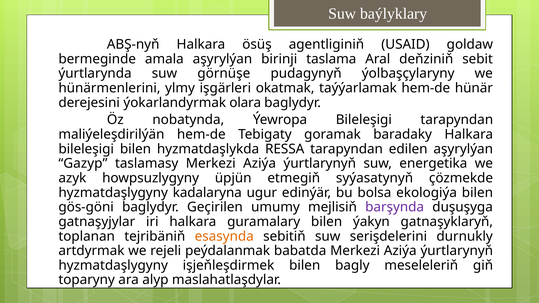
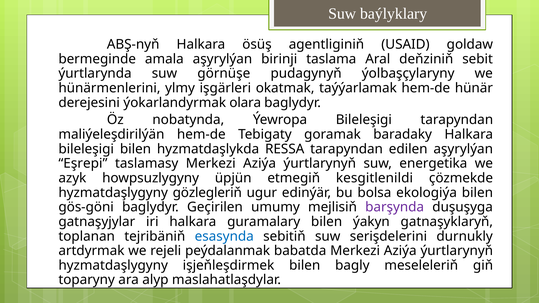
Gazyp: Gazyp -> Eşrepi (83, 164)
syýasatynyň: syýasatynyň -> kesgitlenildi (375, 178)
kadalaryna: kadalaryna -> gözlegleriň (207, 193)
esasynda colour: orange -> blue (224, 236)
